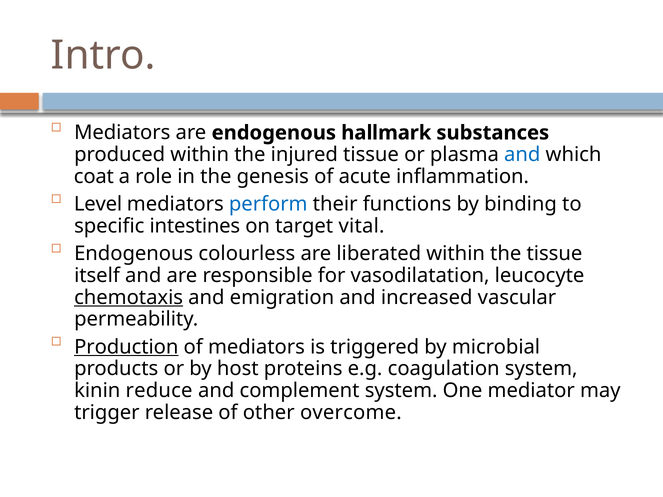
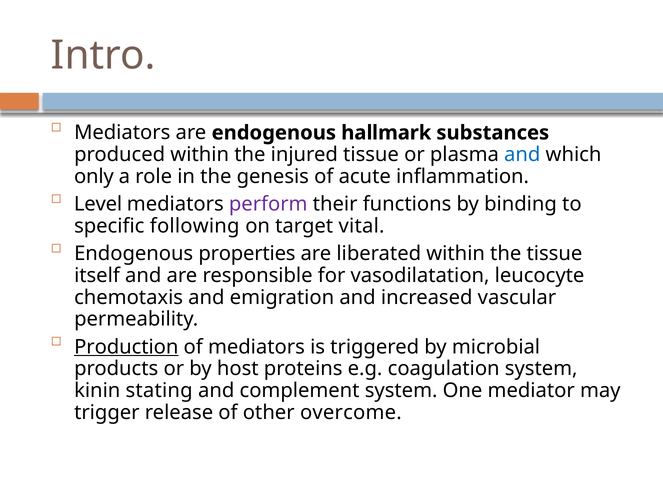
coat: coat -> only (94, 177)
perform colour: blue -> purple (268, 204)
intestines: intestines -> following (195, 226)
colourless: colourless -> properties (247, 254)
chemotaxis underline: present -> none (129, 298)
reduce: reduce -> stating (159, 391)
